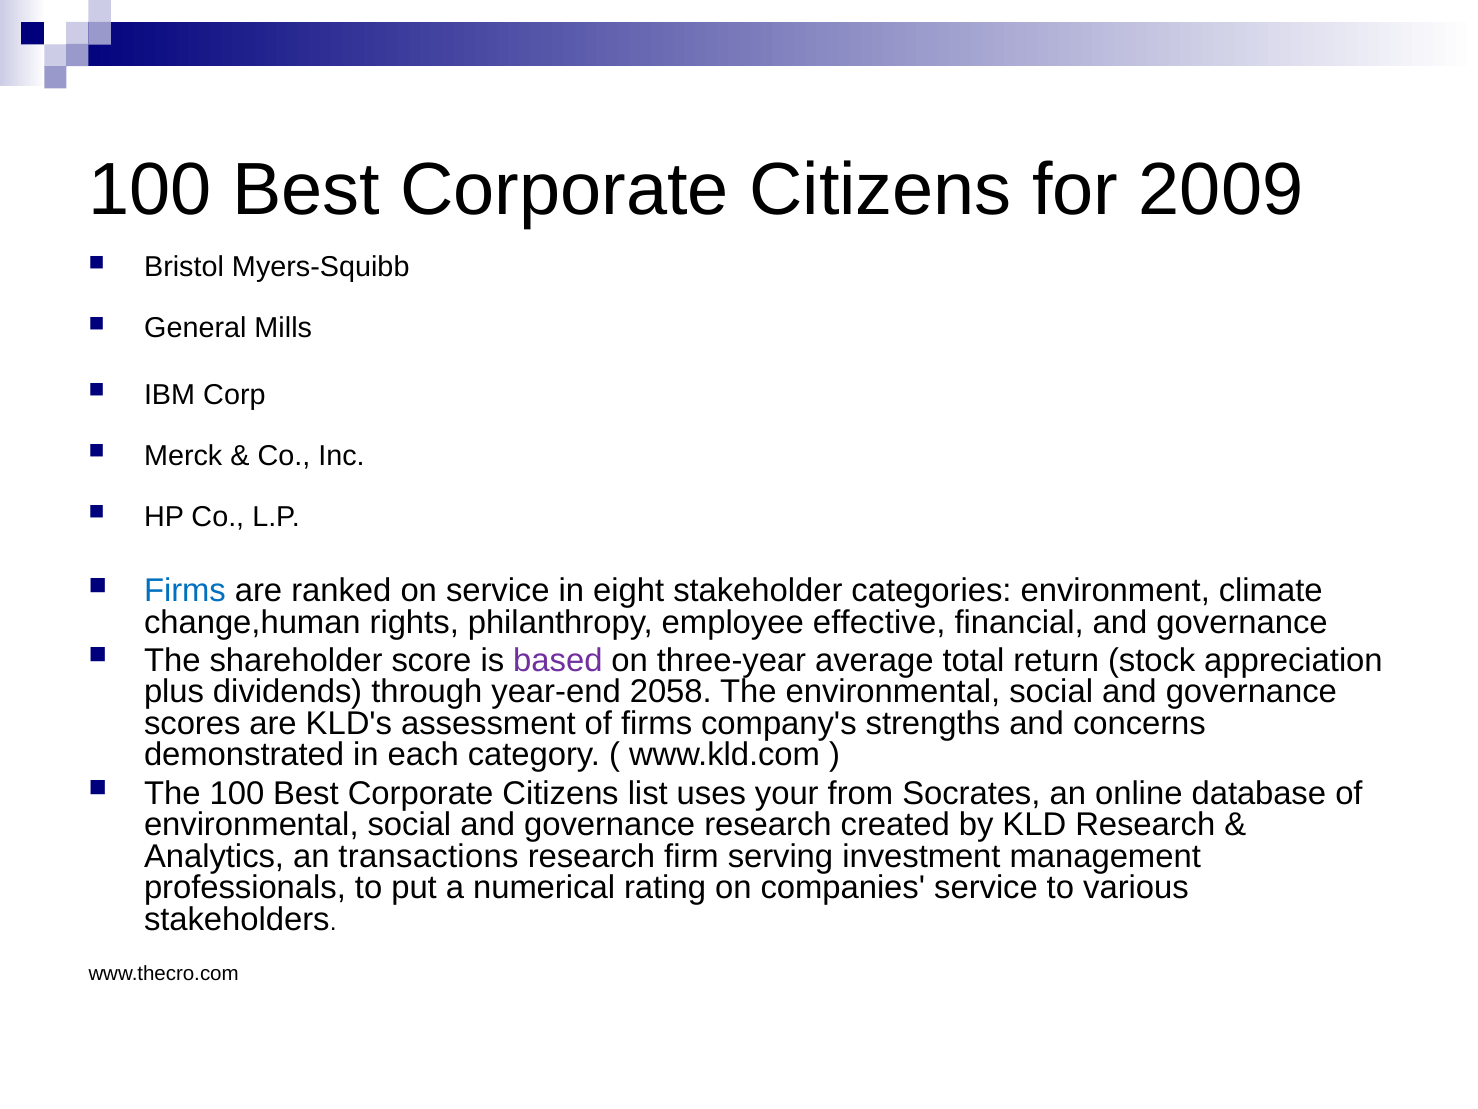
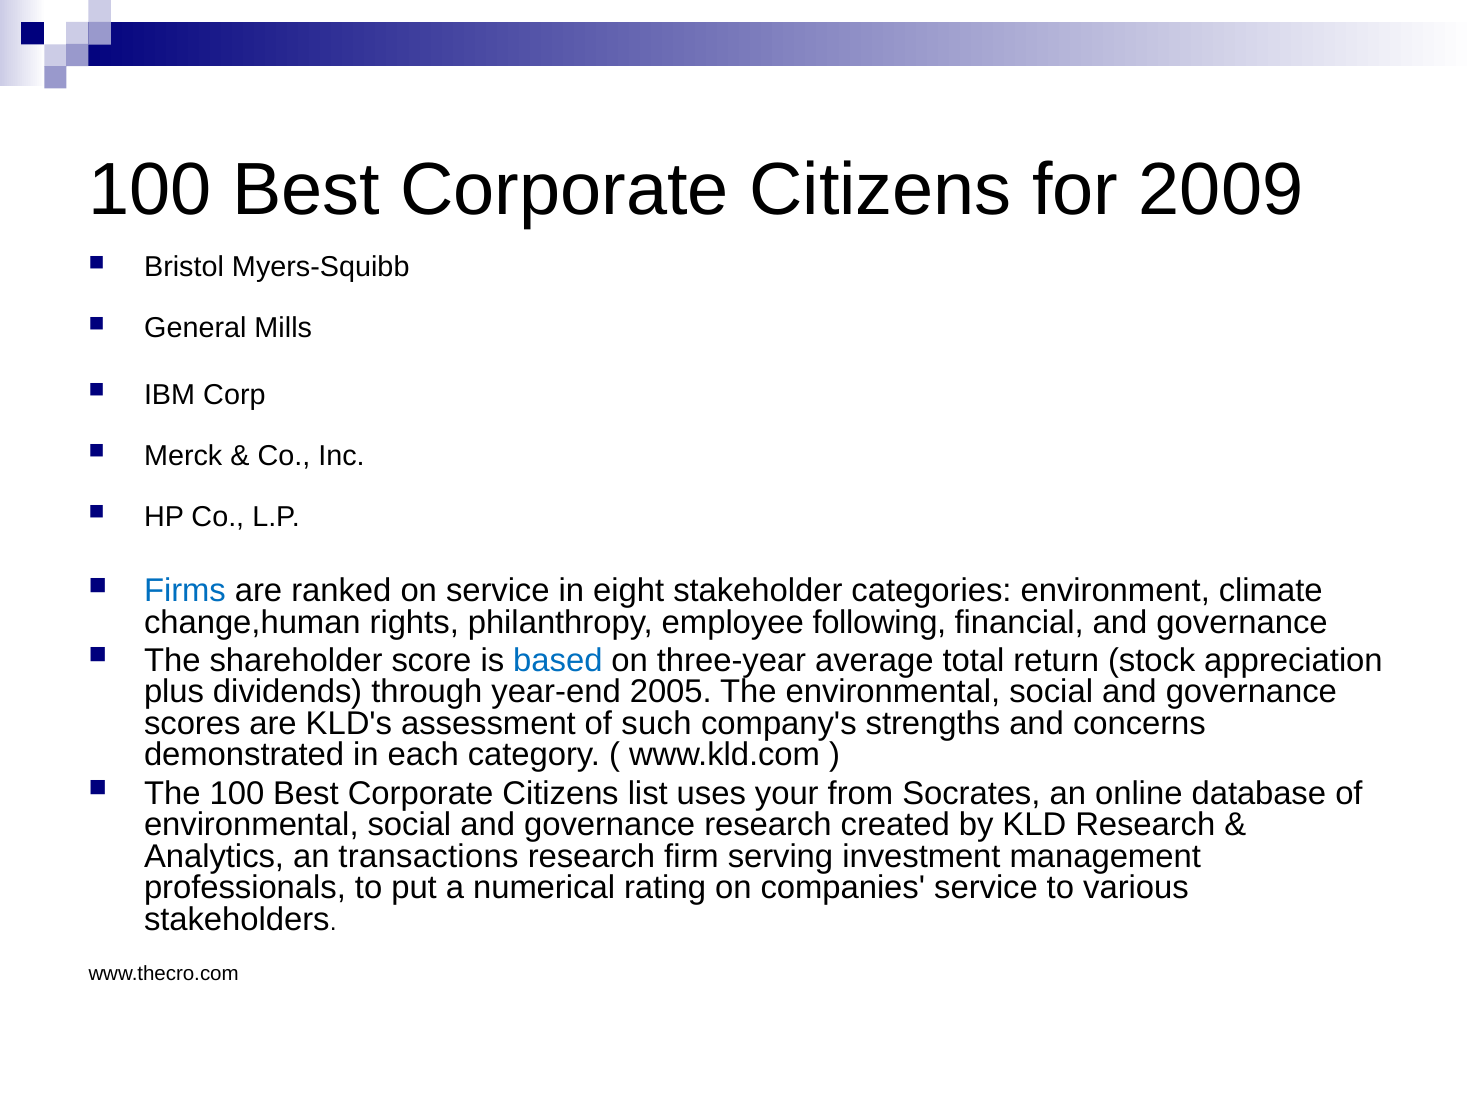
effective: effective -> following (879, 622)
based colour: purple -> blue (558, 660)
2058: 2058 -> 2005 (671, 692)
of firms: firms -> such (656, 723)
